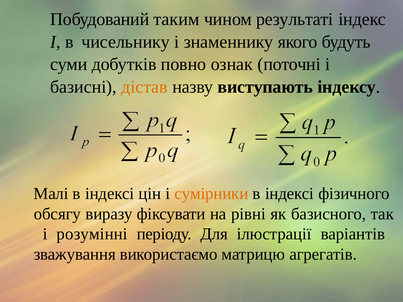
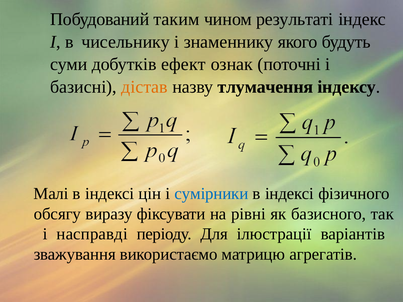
повно: повно -> ефект (183, 64)
виступають: виступають -> тлумачення (265, 87)
сумірники colour: orange -> blue (211, 194)
розумінні: розумінні -> насправді (92, 234)
